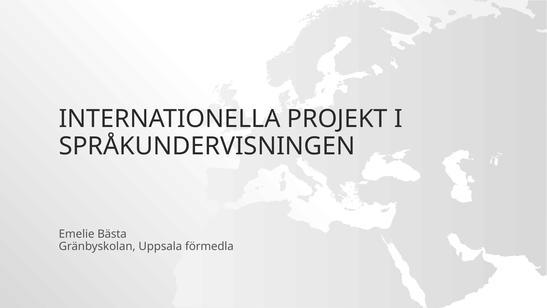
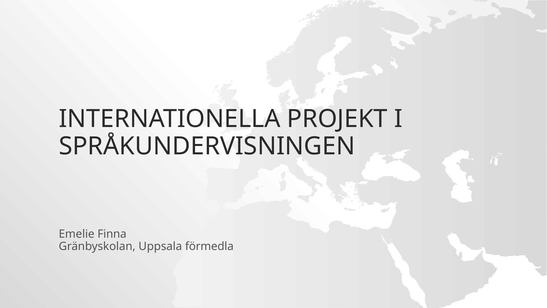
Bästa: Bästa -> Finna (112, 234)
